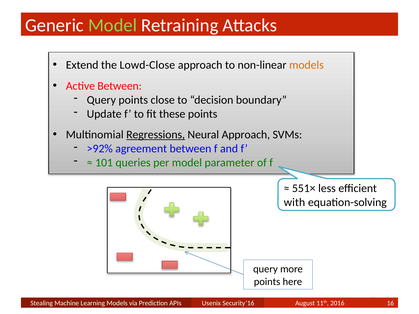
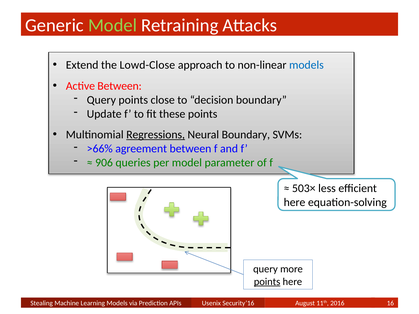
models colour: orange -> blue (306, 65)
Neural Approach: Approach -> Boundary (246, 135)
>92%: >92% -> >66% (100, 149)
101: 101 -> 906 (104, 163)
551×: 551× -> 503× (304, 189)
with: with -> here (295, 202)
points underline: none -> present (267, 282)
